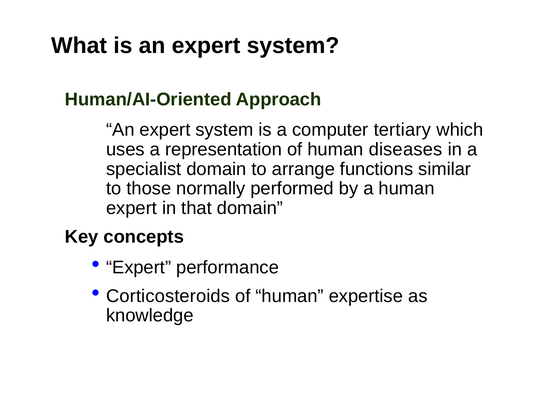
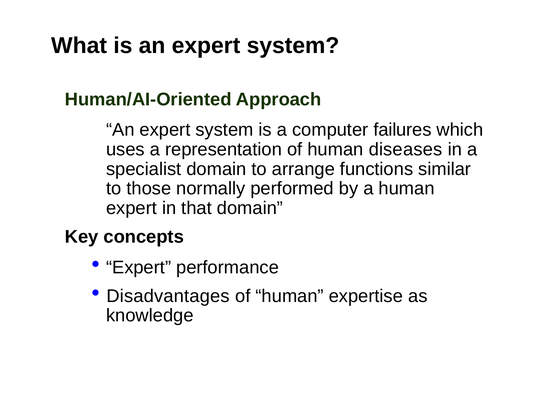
tertiary: tertiary -> failures (402, 130)
Corticosteroids: Corticosteroids -> Disadvantages (168, 296)
